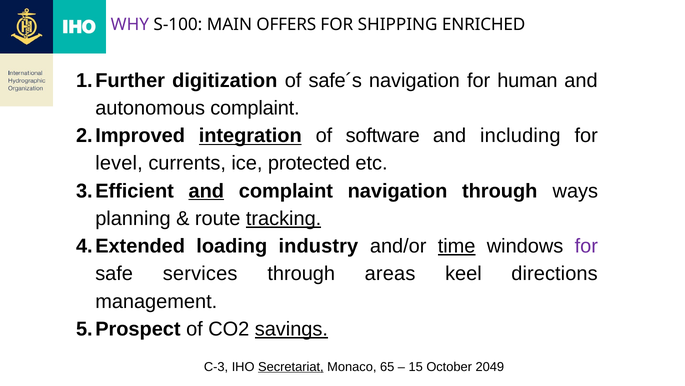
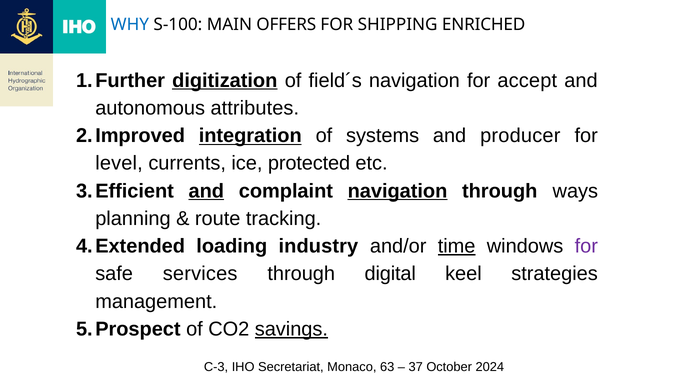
WHY colour: purple -> blue (130, 25)
digitization underline: none -> present (225, 80)
safe´s: safe´s -> field´s (335, 80)
human: human -> accept (527, 80)
autonomous complaint: complaint -> attributes (255, 108)
software: software -> systems (383, 136)
including: including -> producer (520, 136)
navigation underline: none -> present (397, 191)
tracking underline: present -> none (284, 218)
areas: areas -> digital (390, 273)
directions: directions -> strategies (555, 273)
Secretariat underline: present -> none (291, 366)
65: 65 -> 63 (387, 366)
15: 15 -> 37 (416, 366)
2049: 2049 -> 2024 (490, 366)
